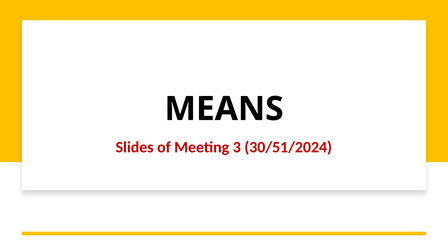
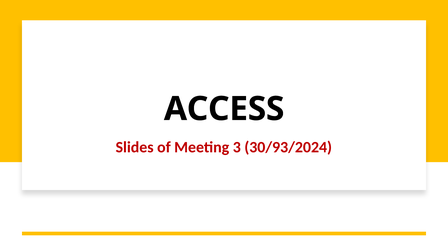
MEANS: MEANS -> ACCESS (224, 109)
30/51/2024: 30/51/2024 -> 30/93/2024 (288, 147)
